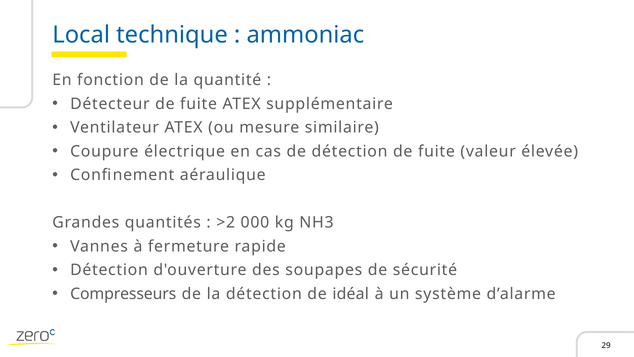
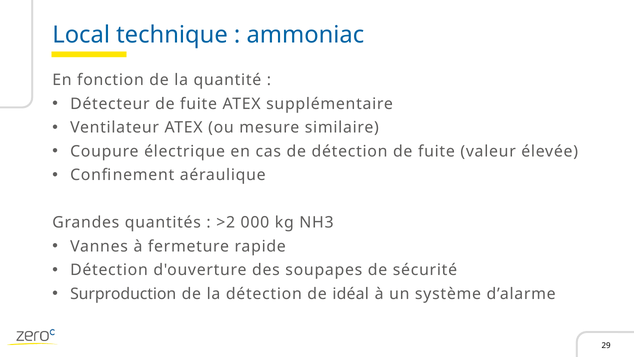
Compresseurs: Compresseurs -> Surproduction (123, 294)
